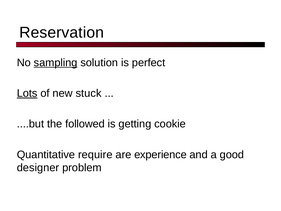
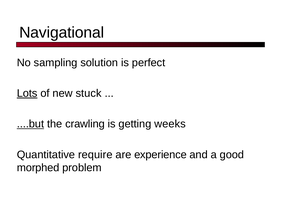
Reservation: Reservation -> Navigational (62, 32)
sampling underline: present -> none (56, 63)
....but underline: none -> present (30, 124)
followed: followed -> crawling (85, 124)
cookie: cookie -> weeks (170, 124)
designer: designer -> morphed (38, 168)
